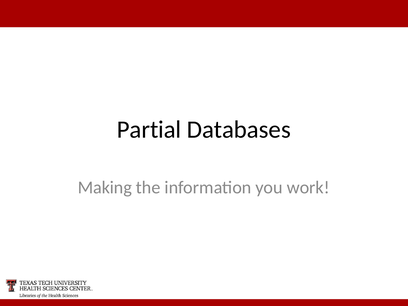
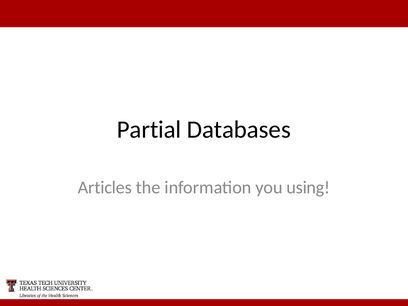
Making: Making -> Articles (105, 188)
work: work -> using (308, 188)
